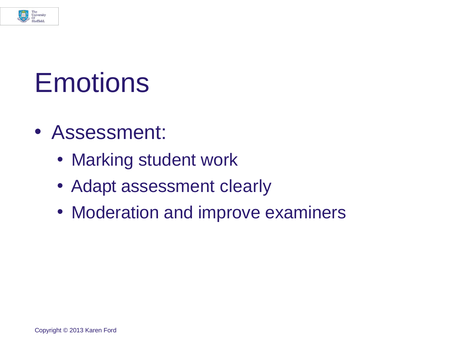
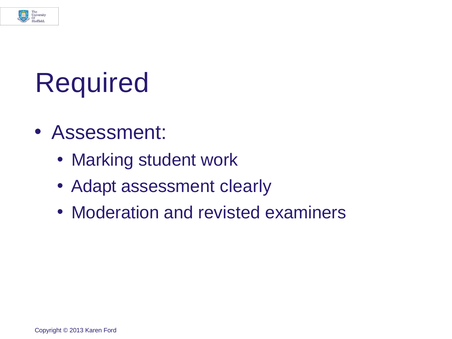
Emotions: Emotions -> Required (92, 83)
improve: improve -> revisted (229, 213)
